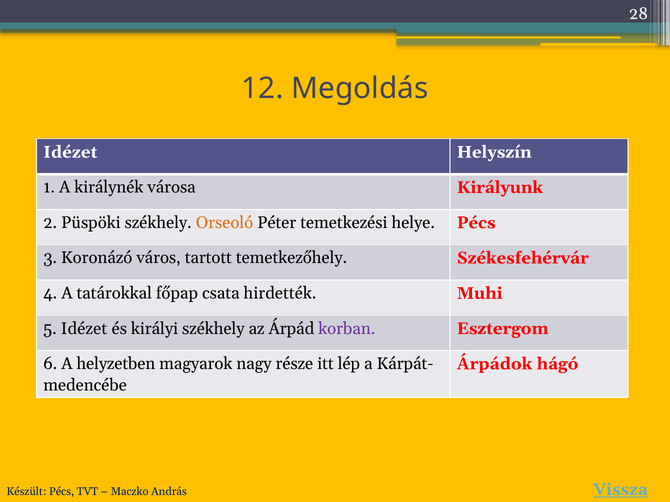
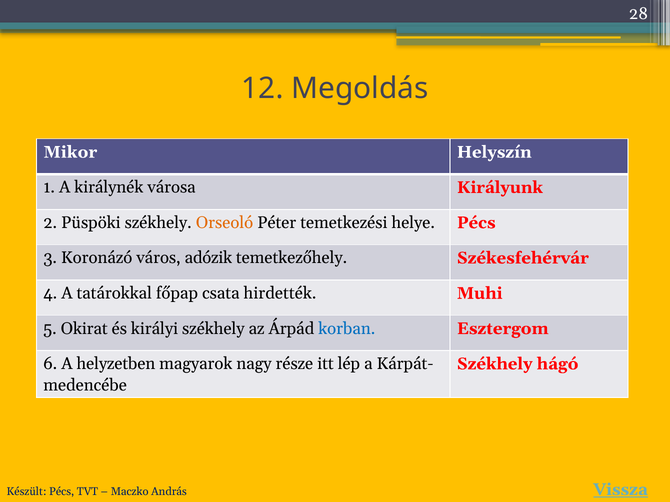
Idézet: Idézet -> Mikor (70, 152)
tartott: tartott -> adózik (208, 258)
5 Idézet: Idézet -> Okirat (84, 329)
korban colour: purple -> blue (347, 329)
Árpádok: Árpádok -> Székhely (495, 364)
